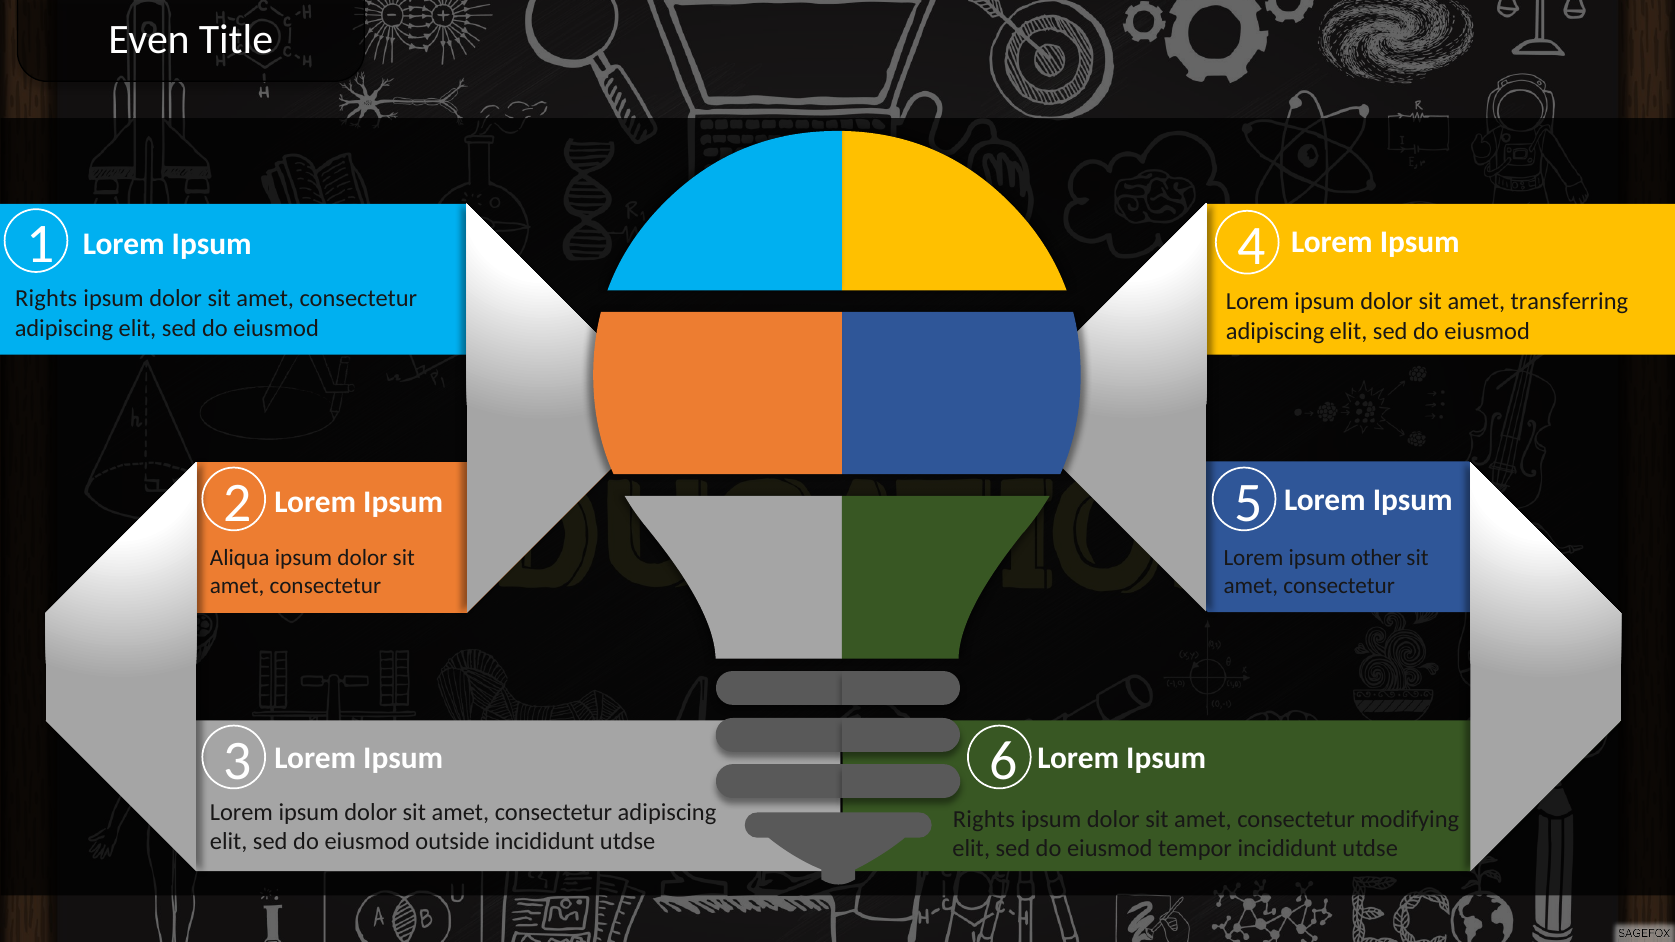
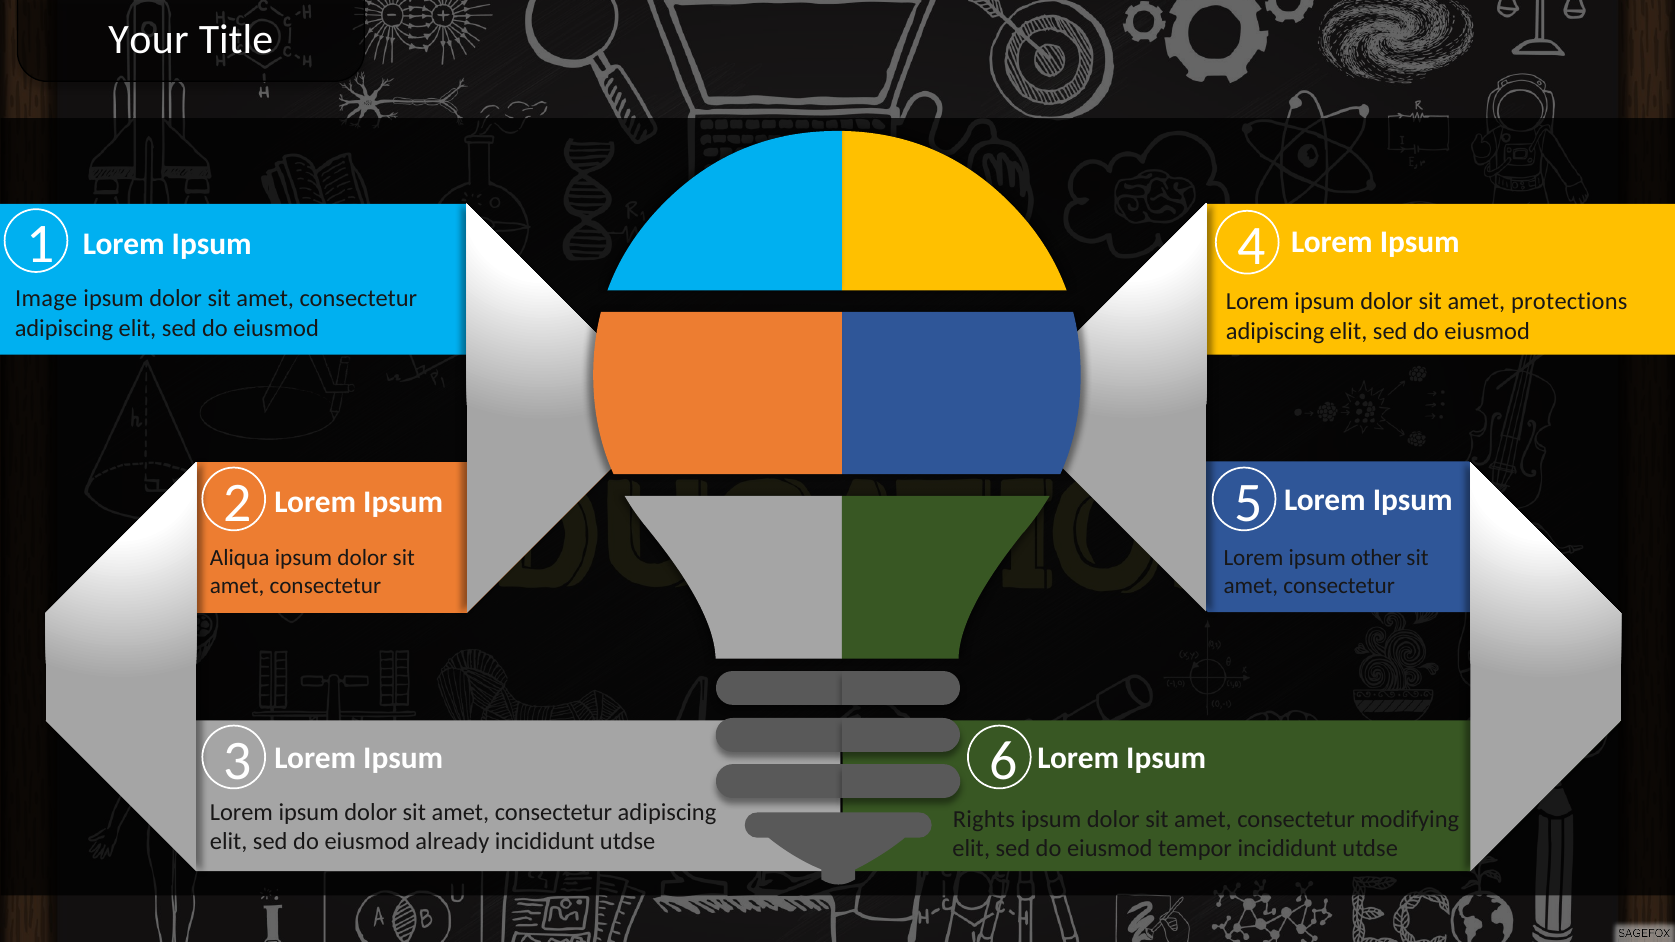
Even: Even -> Your (149, 40)
Rights: Rights -> Image (46, 299)
transferring: transferring -> protections (1569, 302)
outside: outside -> already (452, 842)
